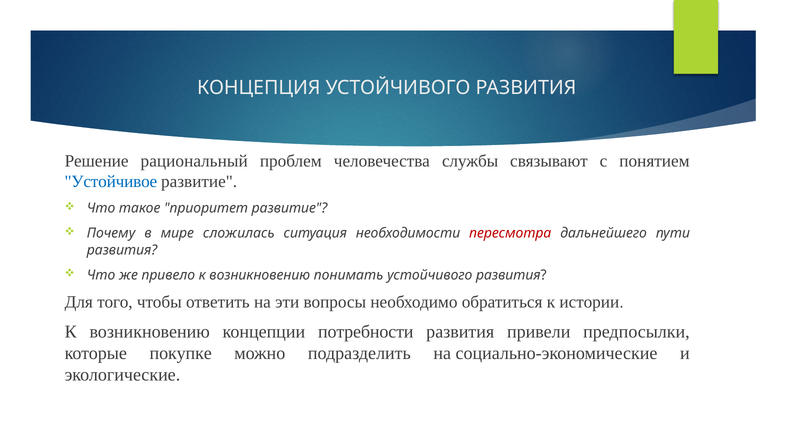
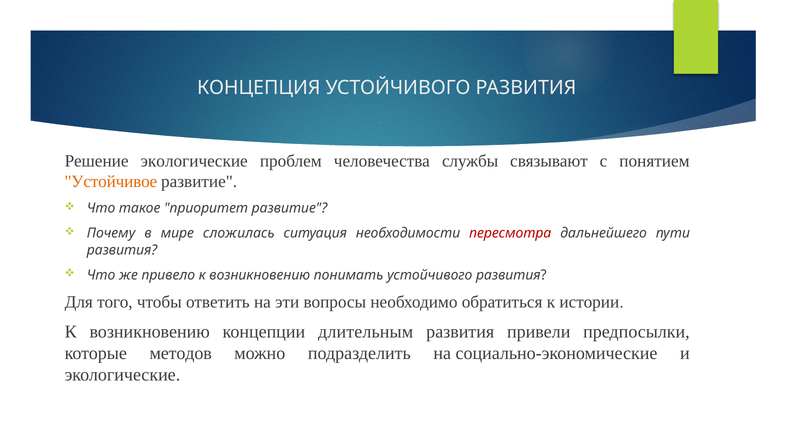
Решение рациональный: рациональный -> экологические (194, 161)
Устойчивое colour: blue -> orange (111, 182)
потребности: потребности -> длительным (366, 331)
покупке: покупке -> методов (181, 353)
